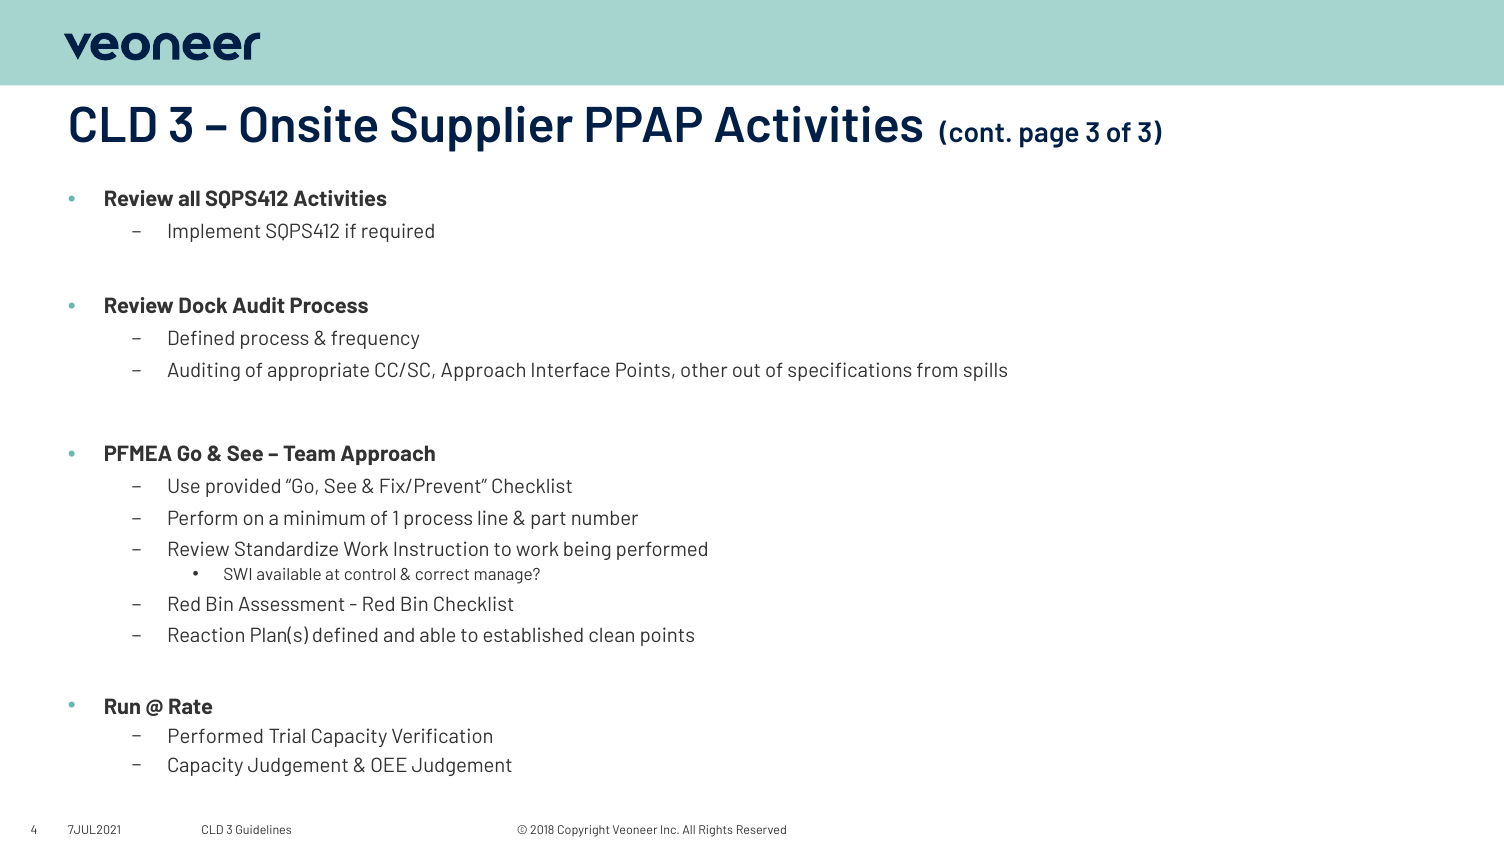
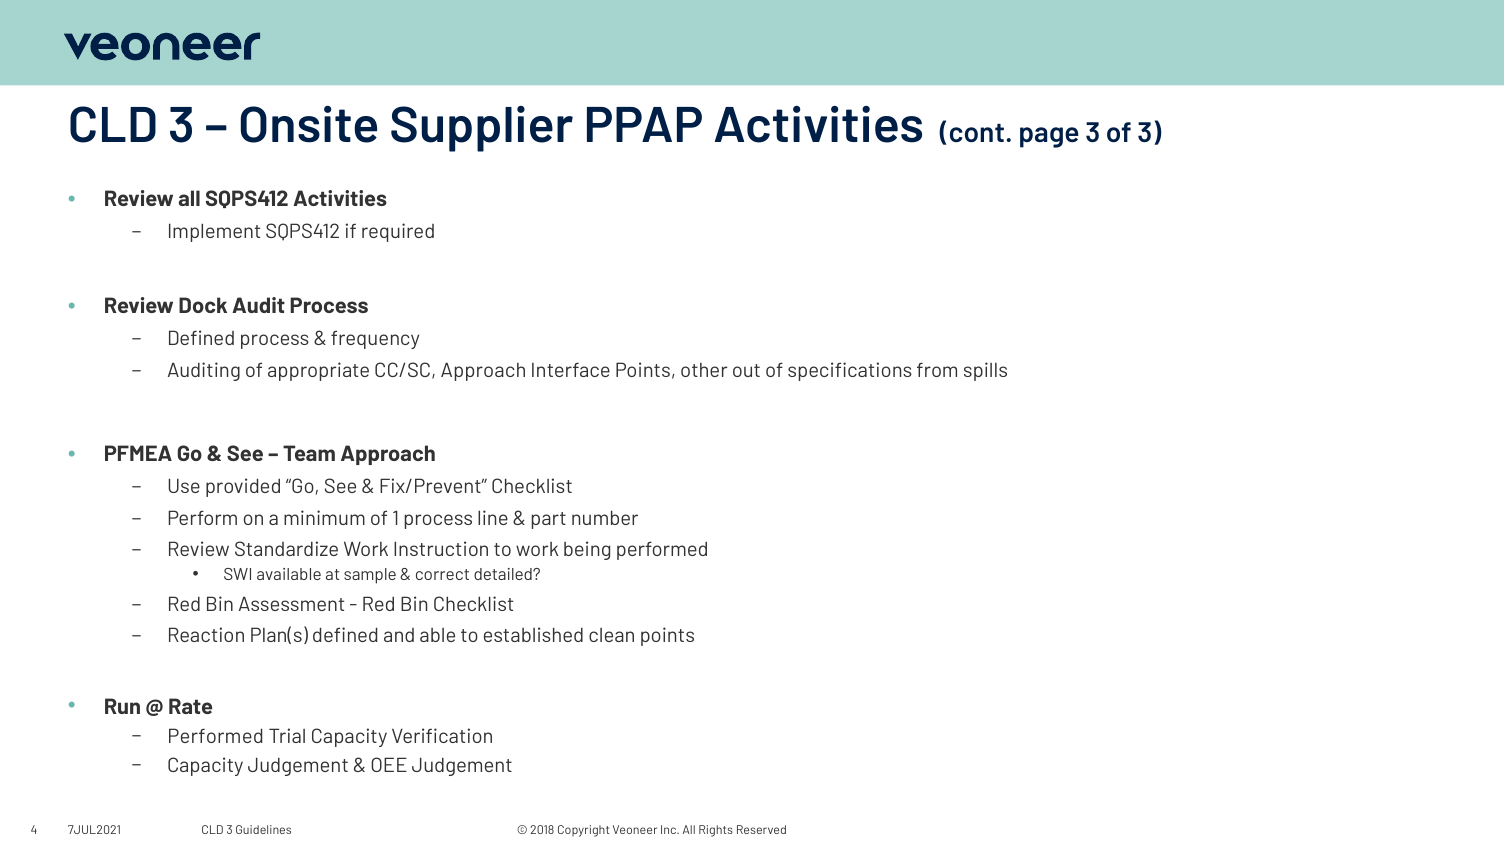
control: control -> sample (370, 575)
manage: manage -> detailed (507, 575)
